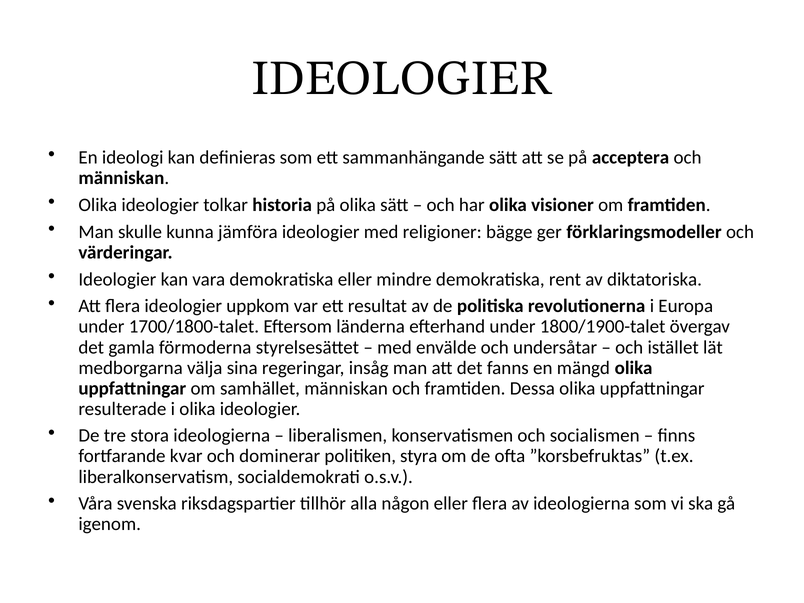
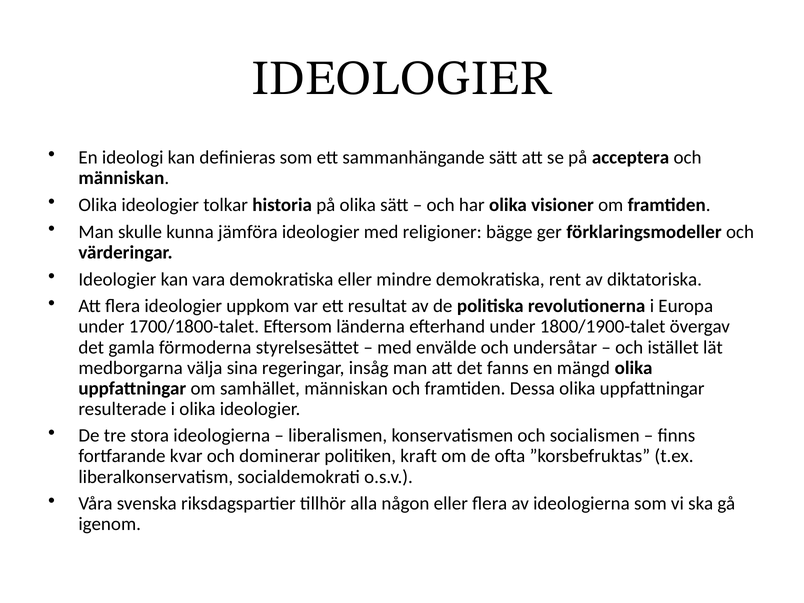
styra: styra -> kraft (419, 456)
